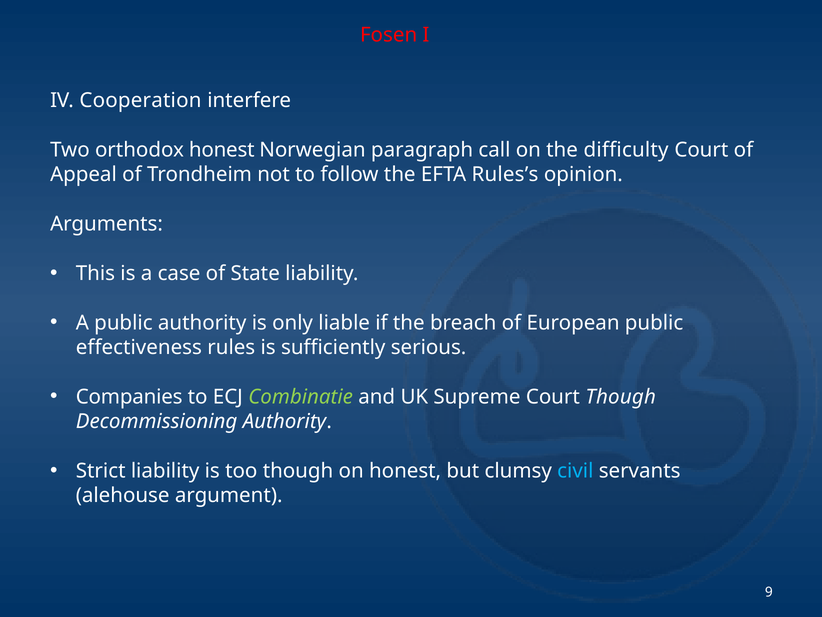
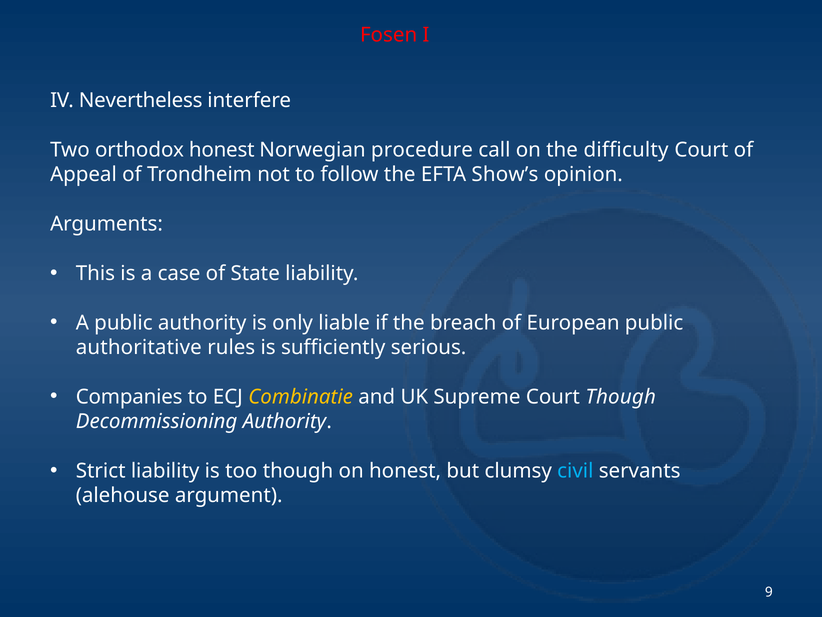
Cooperation: Cooperation -> Nevertheless (141, 101)
paragraph: paragraph -> procedure (422, 150)
Rules’s: Rules’s -> Show’s (505, 175)
effectiveness: effectiveness -> authoritative (139, 347)
Combinatie colour: light green -> yellow (301, 396)
